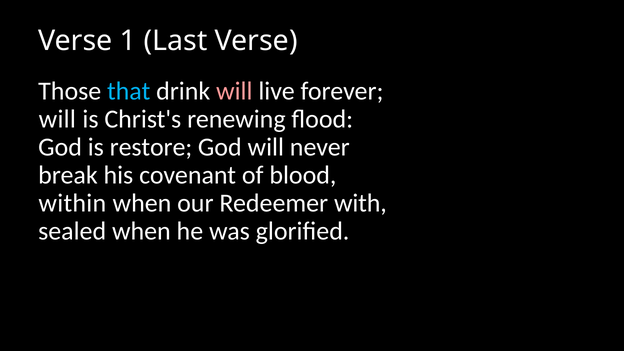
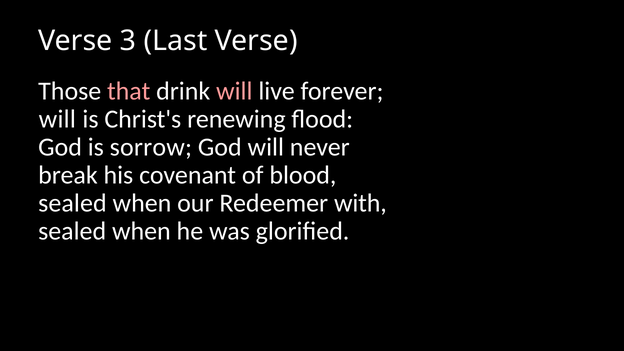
1: 1 -> 3 (128, 41)
that colour: light blue -> pink (129, 91)
restore: restore -> sorrow (151, 147)
within: within -> sealed (72, 203)
